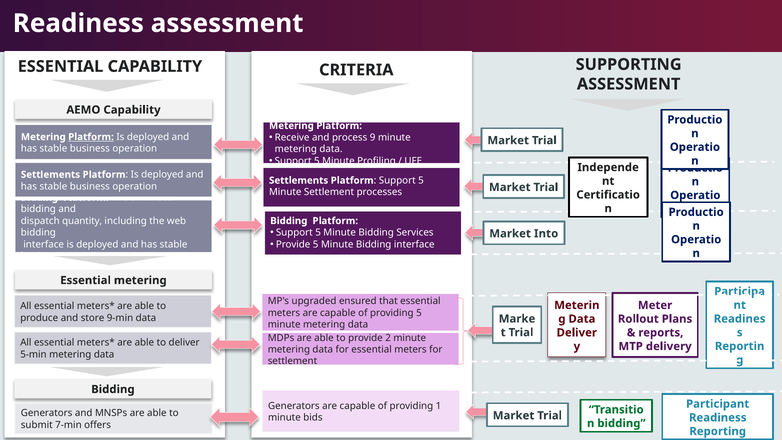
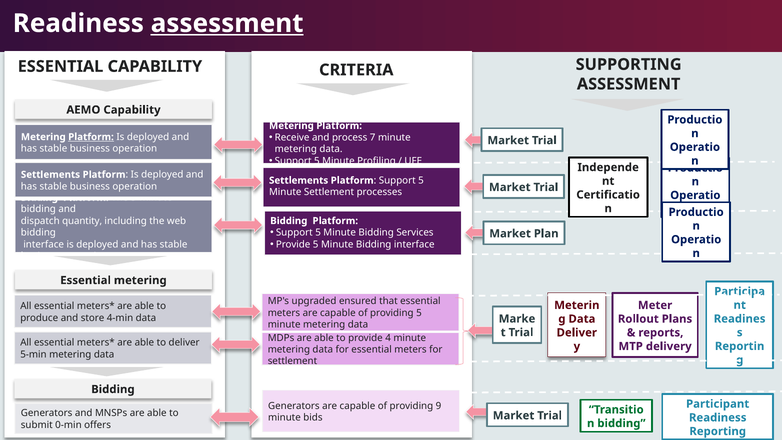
assessment underline: none -> present (227, 23)
9: 9 -> 7 (373, 137)
Into: Into -> Plan (546, 234)
9-min: 9-min -> 4-min (120, 318)
2: 2 -> 4 (388, 338)
1: 1 -> 9 (439, 406)
7-min: 7-min -> 0-min (68, 425)
